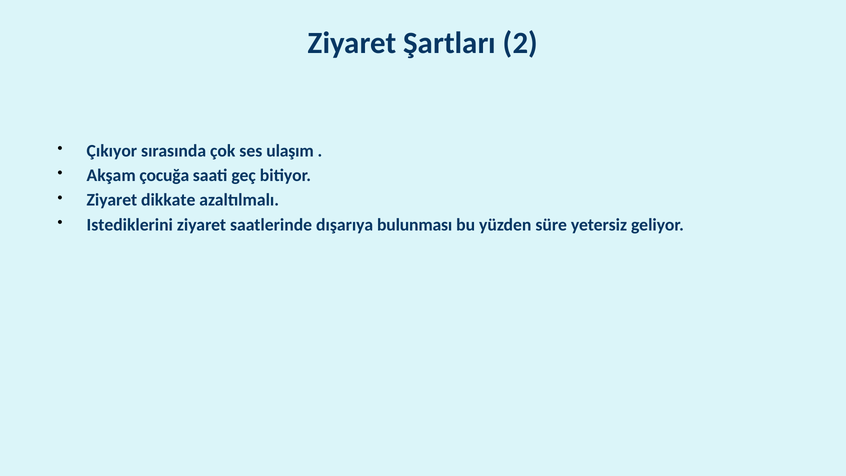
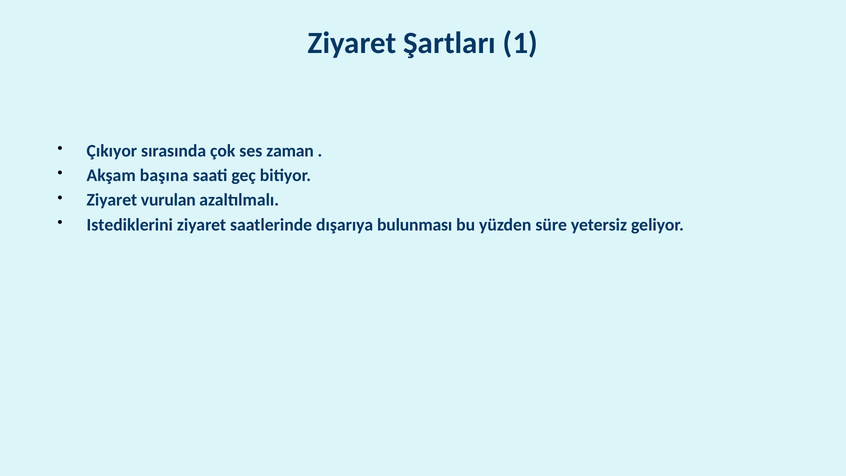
2: 2 -> 1 (520, 43)
ulaşım: ulaşım -> zaman (290, 151)
çocuğa: çocuğa -> başına (164, 175)
dikkate: dikkate -> vurulan (168, 200)
